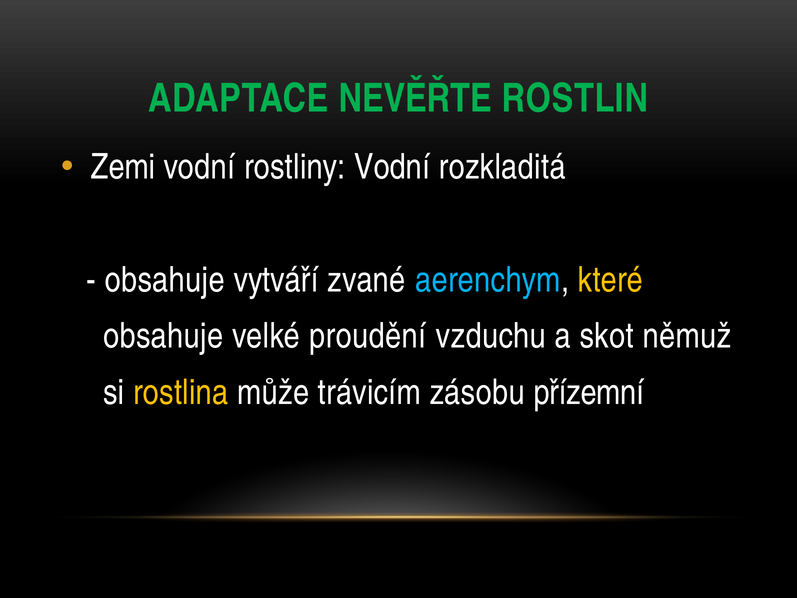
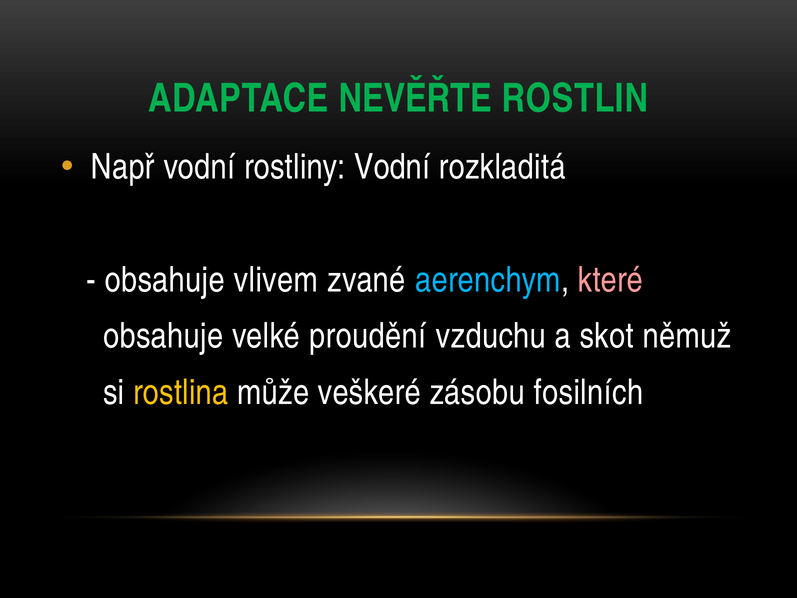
Zemi: Zemi -> Např (123, 167)
vytváří: vytváří -> vlivem (276, 280)
které colour: yellow -> pink (610, 280)
trávicím: trávicím -> veškeré (369, 392)
přízemní: přízemní -> fosilních (589, 392)
